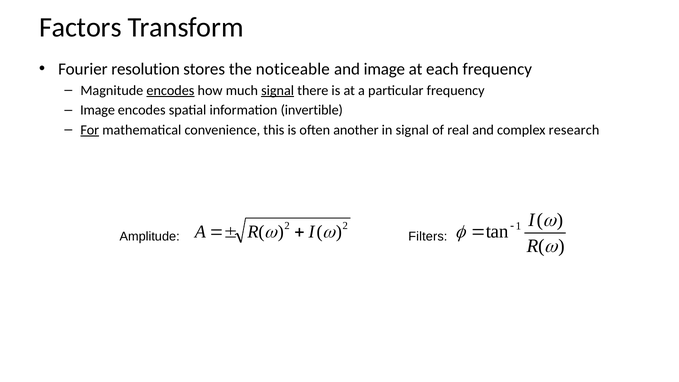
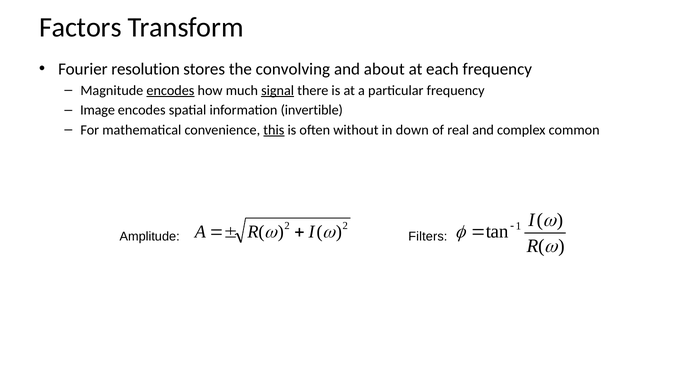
noticeable: noticeable -> convolving (293, 69)
and image: image -> about (384, 69)
For underline: present -> none (90, 130)
this underline: none -> present (274, 130)
another: another -> without (356, 130)
in signal: signal -> down (412, 130)
research: research -> common (574, 130)
